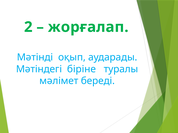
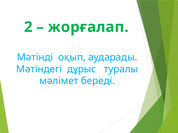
біріне: біріне -> дұрыс (82, 69)
